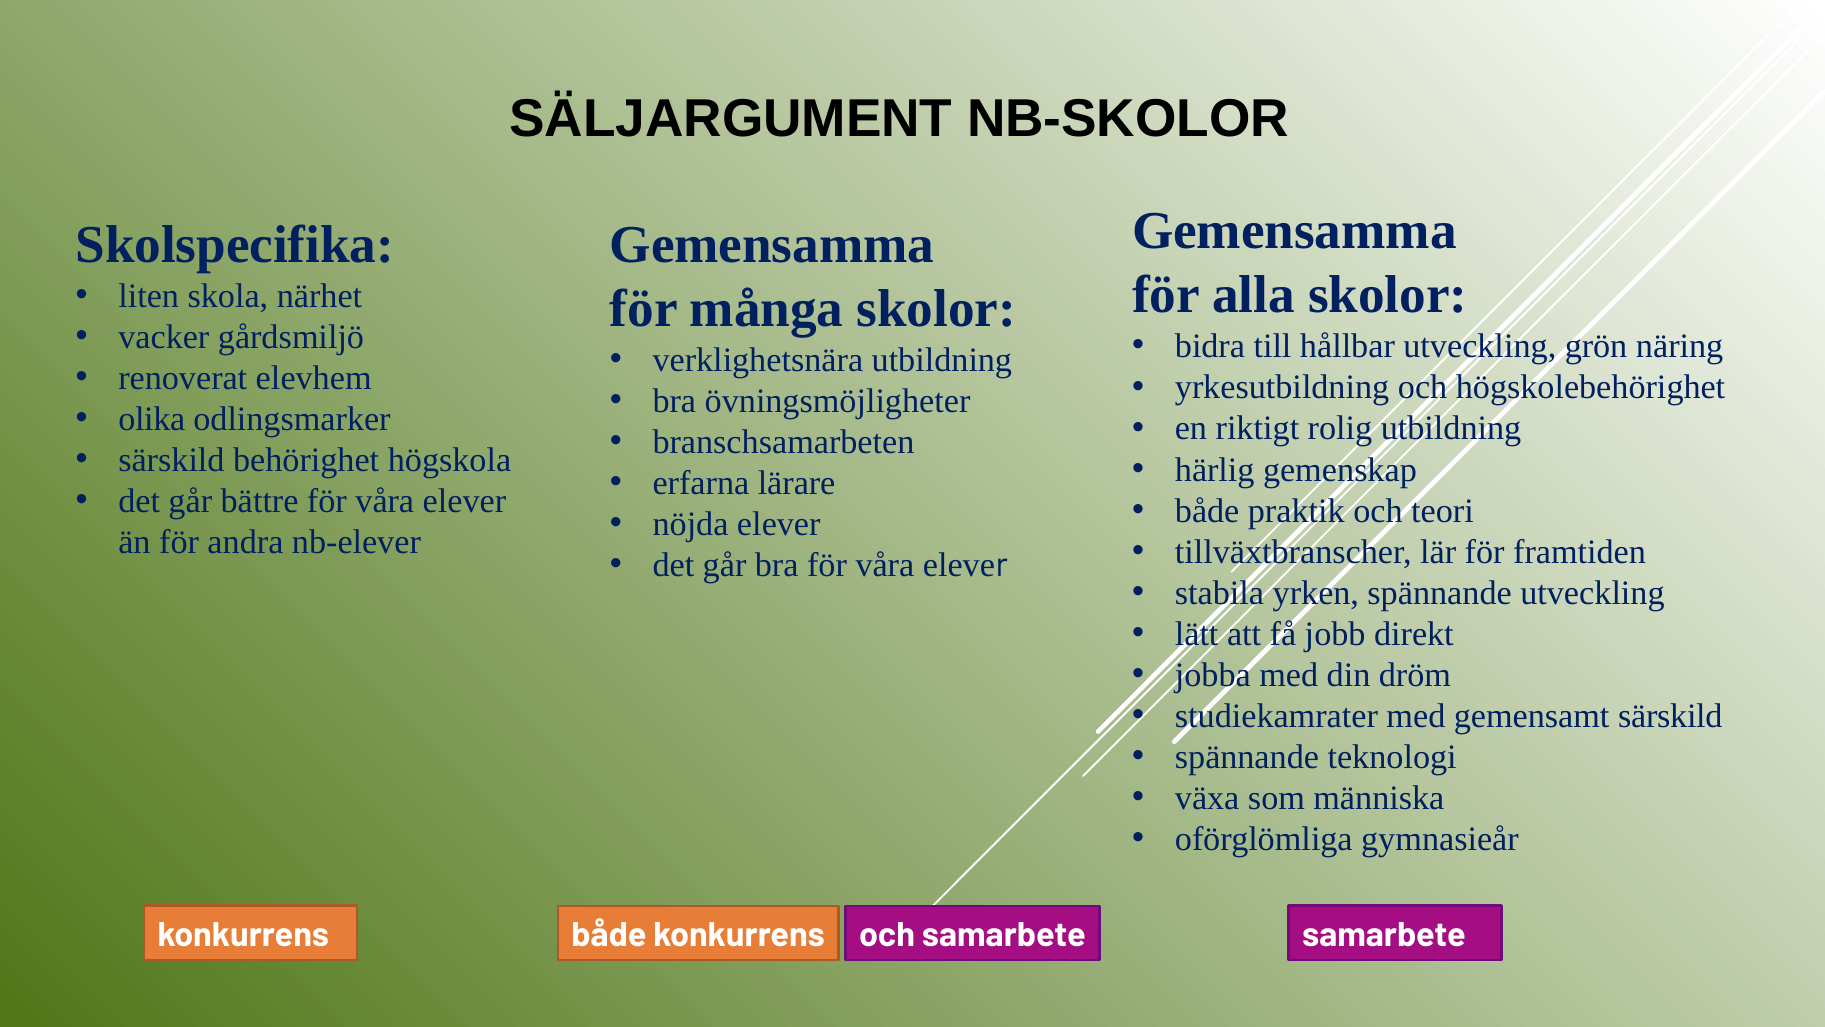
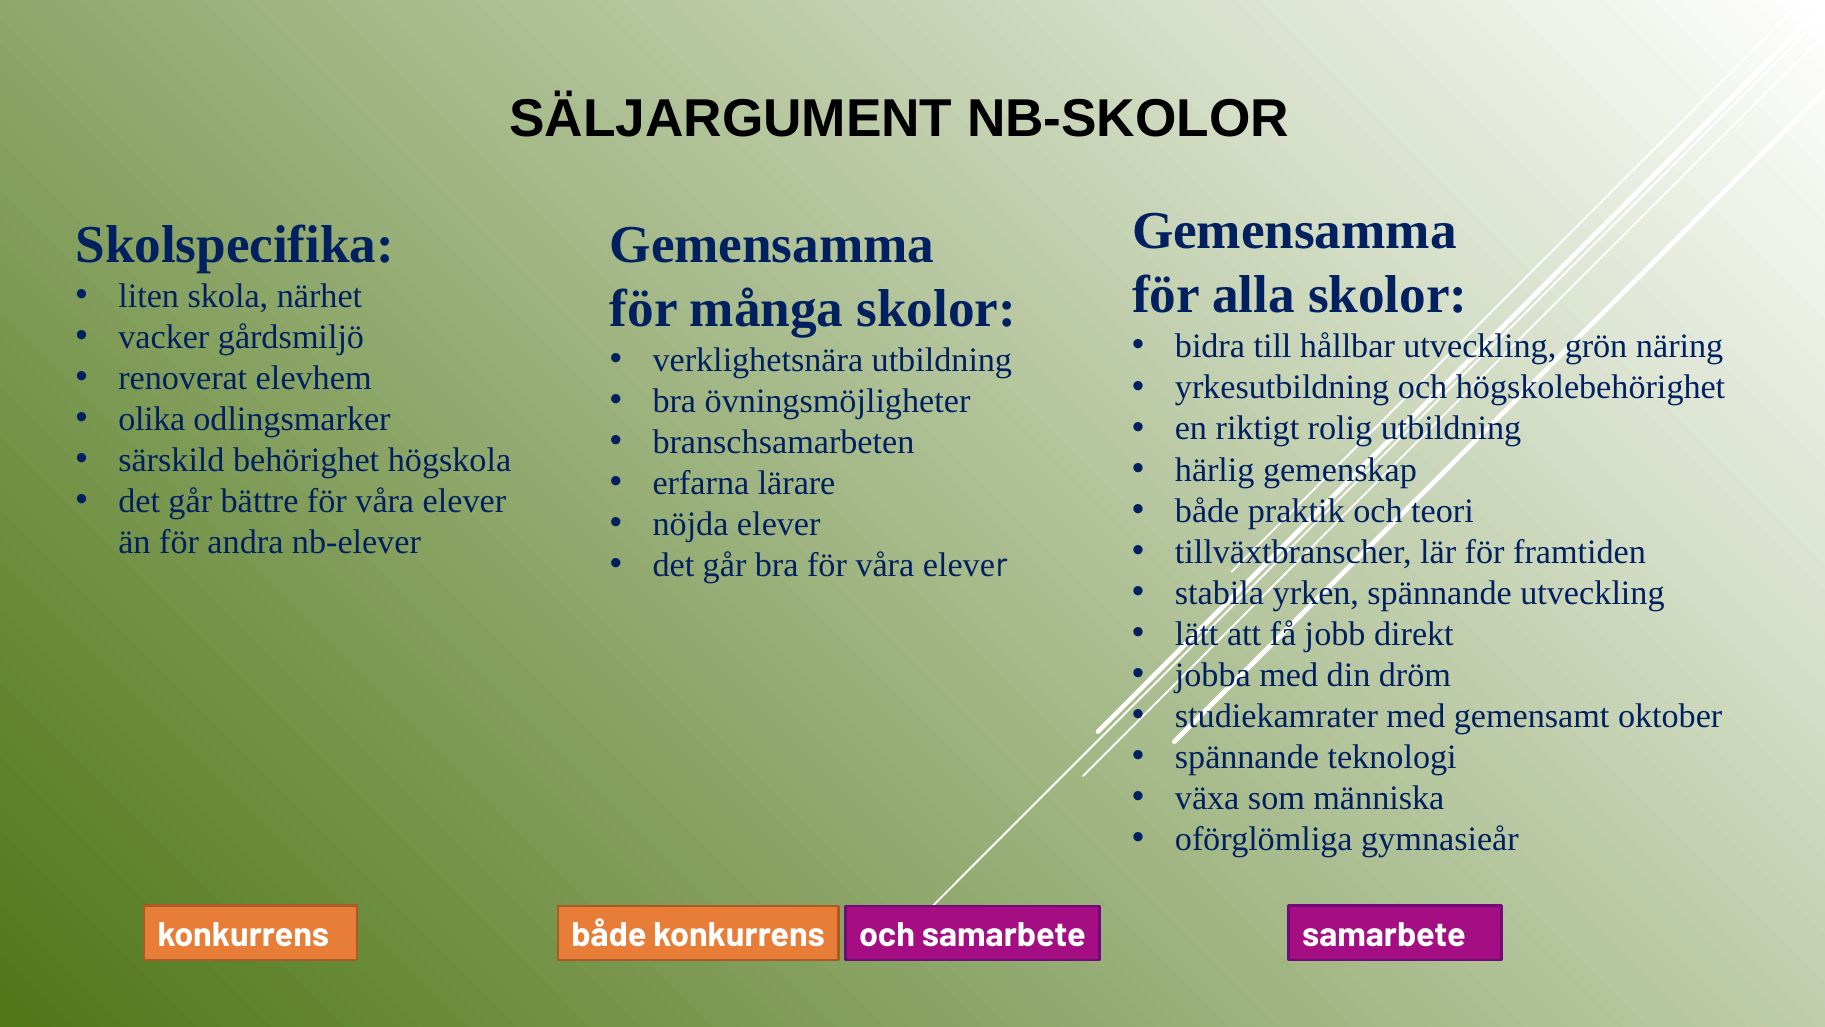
gemensamt särskild: särskild -> oktober (1670, 716)
